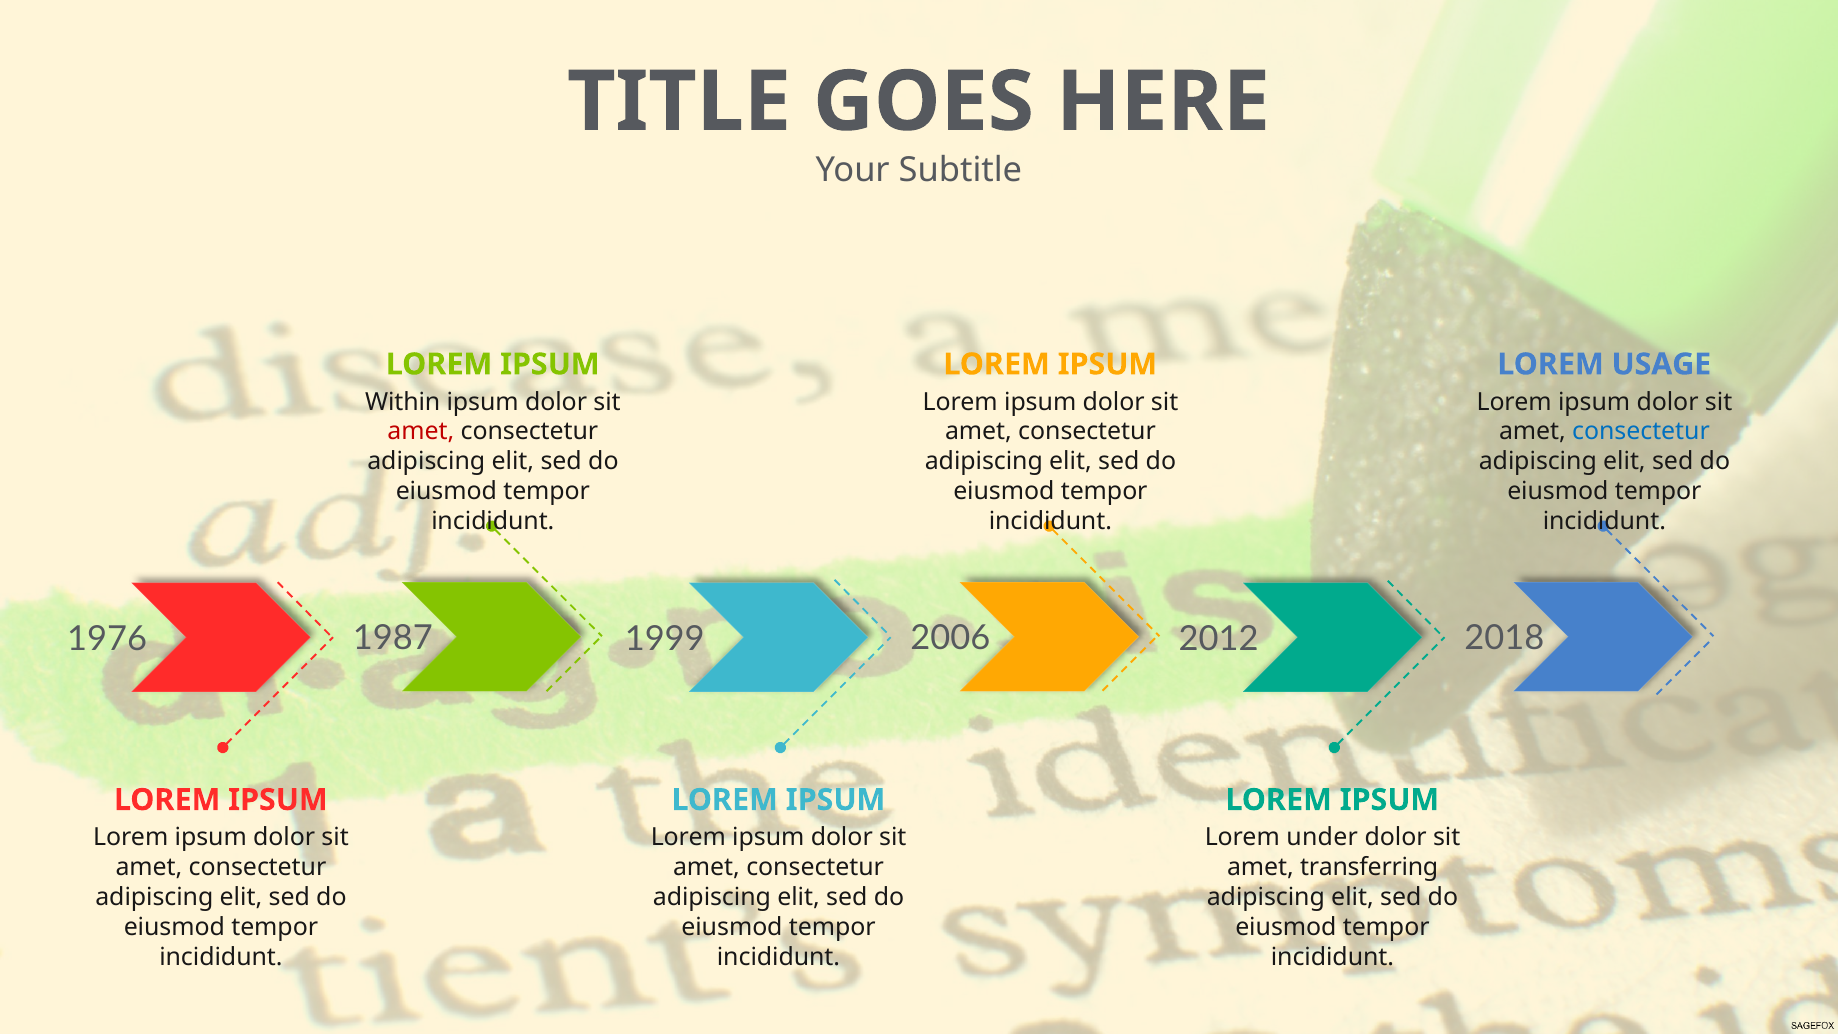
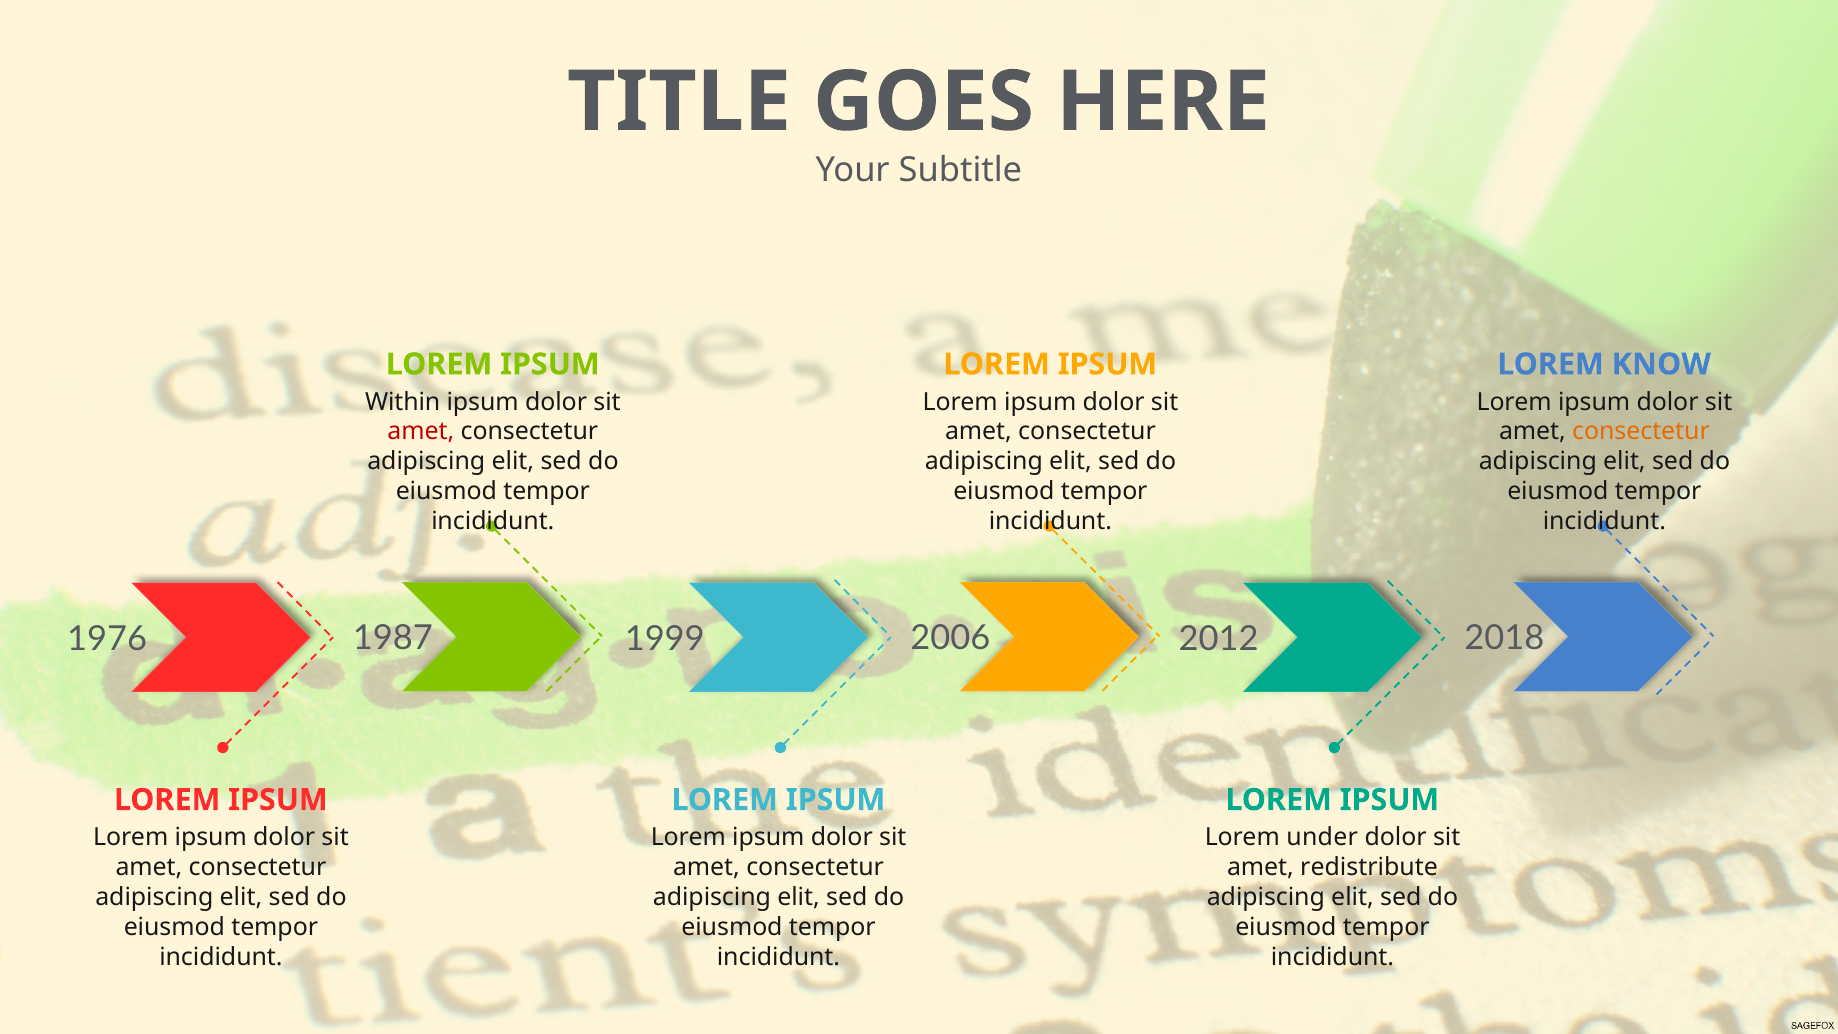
USAGE: USAGE -> KNOW (1661, 364)
consectetur colour: blue -> orange (1641, 432)
transferring: transferring -> redistribute (1369, 867)
